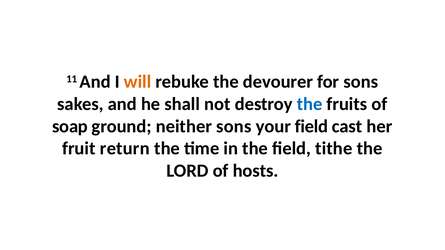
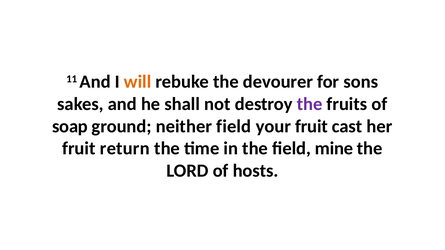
the colour: blue -> purple (310, 104)
neither sons: sons -> field (234, 126)
your field: field -> fruit (311, 126)
tithe: tithe -> mine (334, 149)
